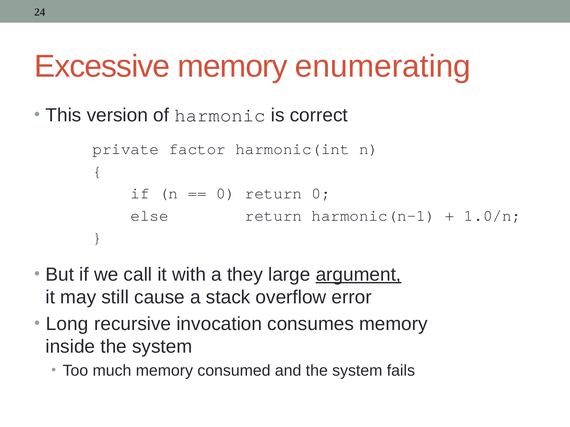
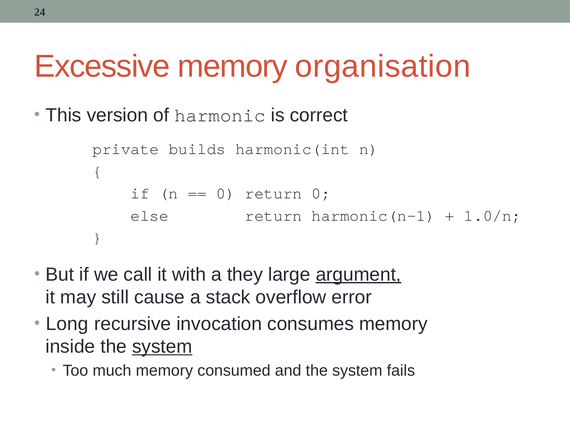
enumerating: enumerating -> organisation (383, 66)
factor: factor -> builds (197, 149)
system underline: none -> present (162, 347)
